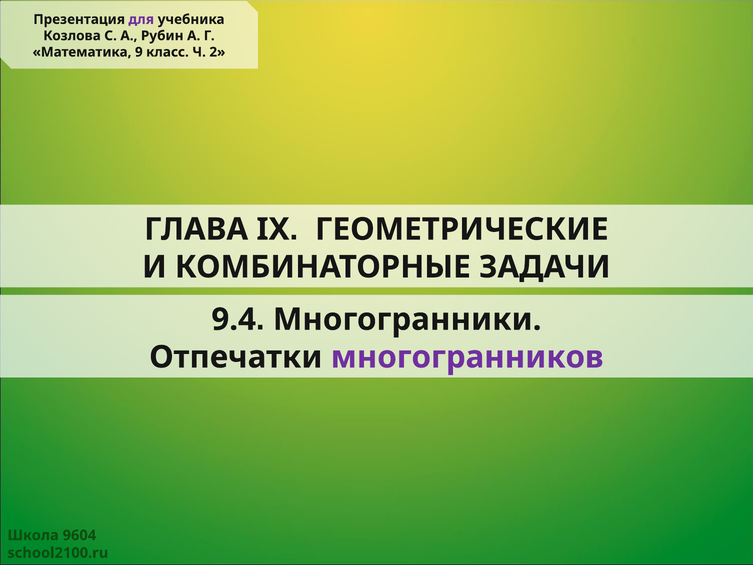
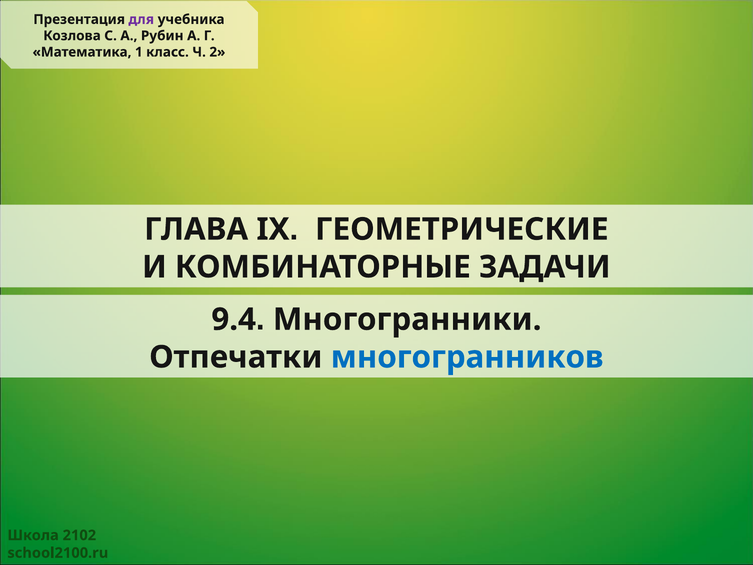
9: 9 -> 1 (139, 52)
многогранников colour: purple -> blue (467, 357)
9604: 9604 -> 2102 (79, 535)
